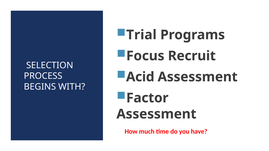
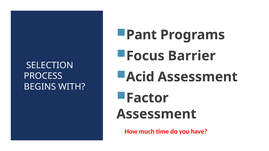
Trial: Trial -> Pant (142, 35)
Recruit: Recruit -> Barrier (192, 56)
